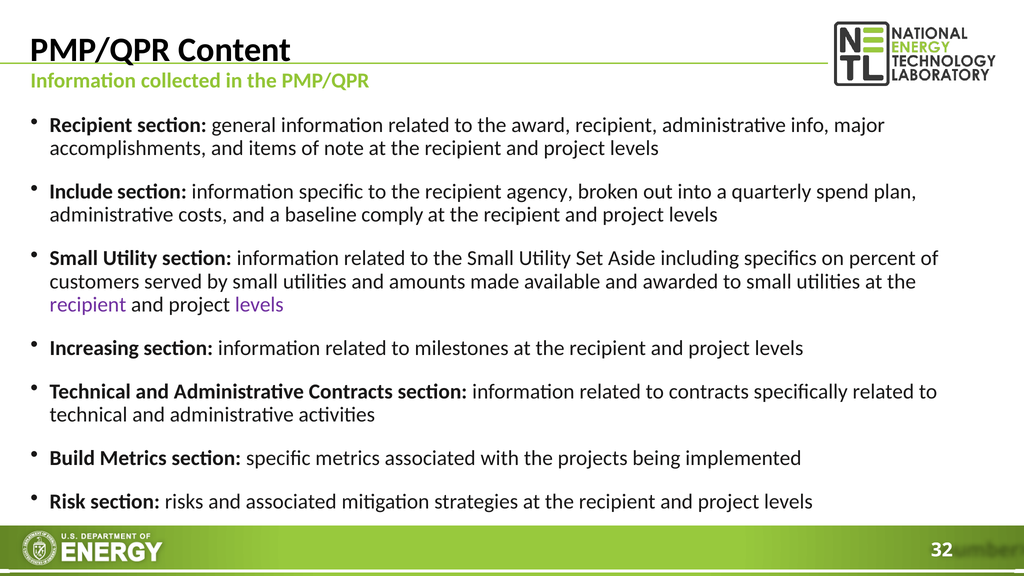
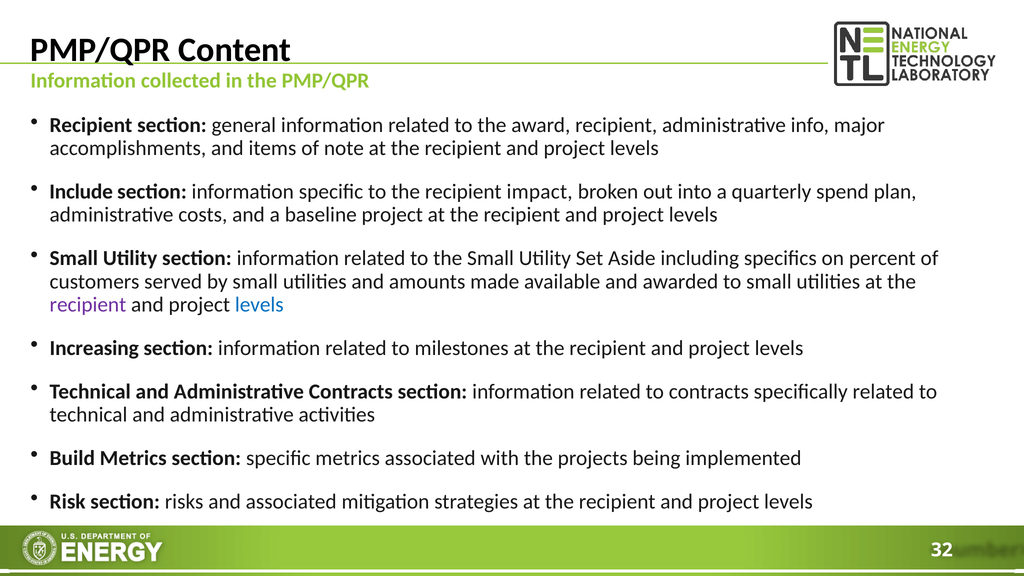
agency: agency -> impact (540, 192)
baseline comply: comply -> project (392, 215)
levels colour: purple -> blue (259, 305)
